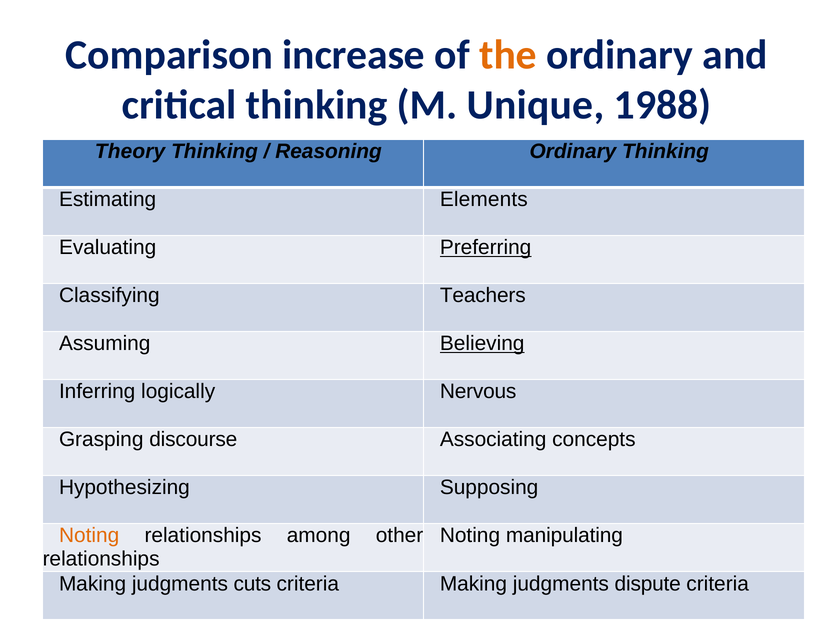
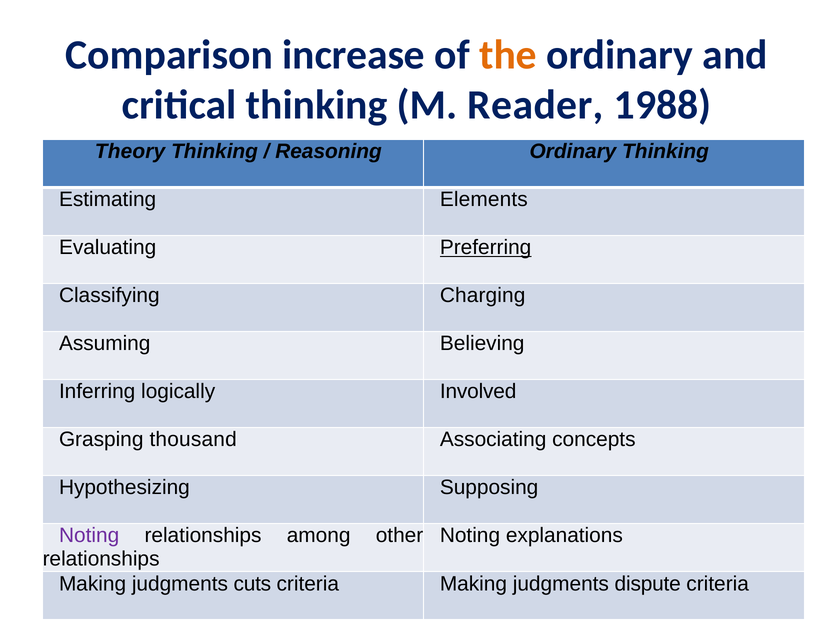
Unique: Unique -> Reader (535, 105)
Teachers: Teachers -> Charging (483, 296)
Believing underline: present -> none (482, 344)
Nervous: Nervous -> Involved (478, 392)
discourse: discourse -> thousand (193, 440)
Noting colour: orange -> purple (89, 536)
manipulating: manipulating -> explanations (564, 536)
